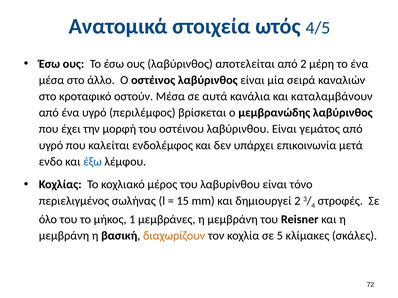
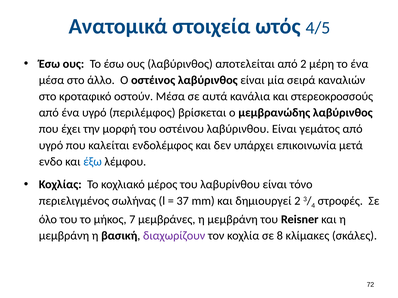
καταλαμβάνουν: καταλαμβάνουν -> στερεοκροσσούς (332, 97)
15: 15 -> 37 (183, 201)
1: 1 -> 7 (132, 220)
διαχωρίζουν colour: orange -> purple (174, 236)
5: 5 -> 8 (280, 236)
